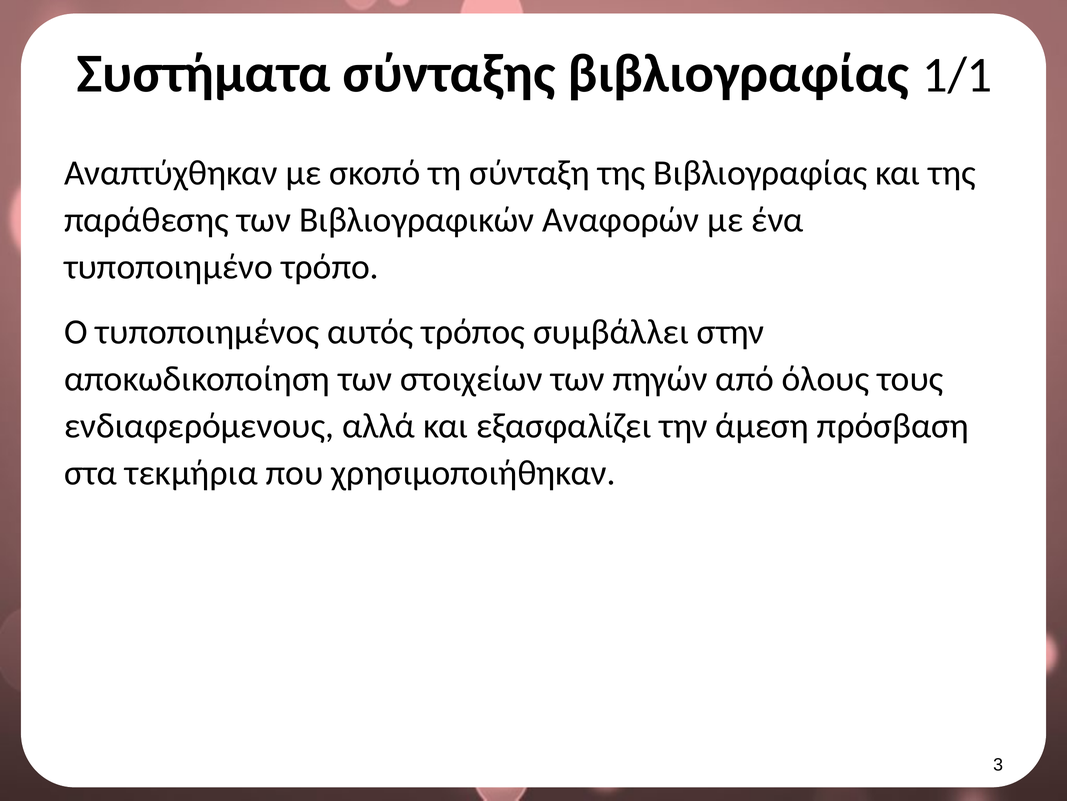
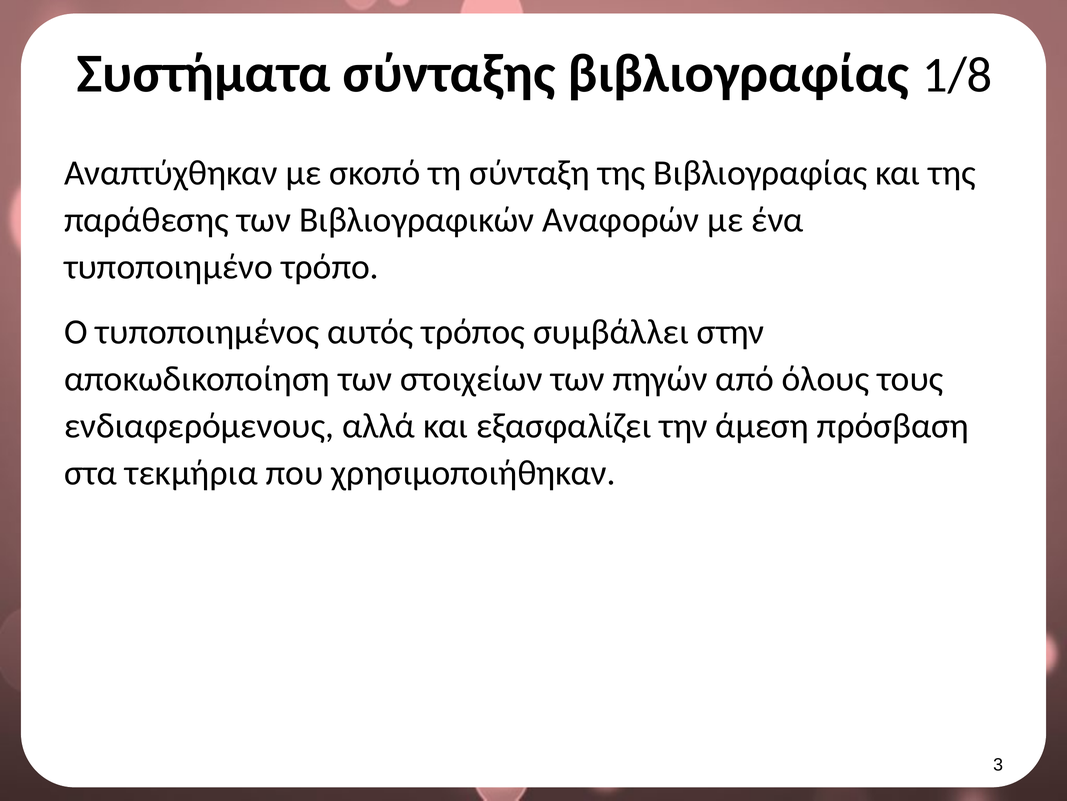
1/1: 1/1 -> 1/8 (957, 75)
